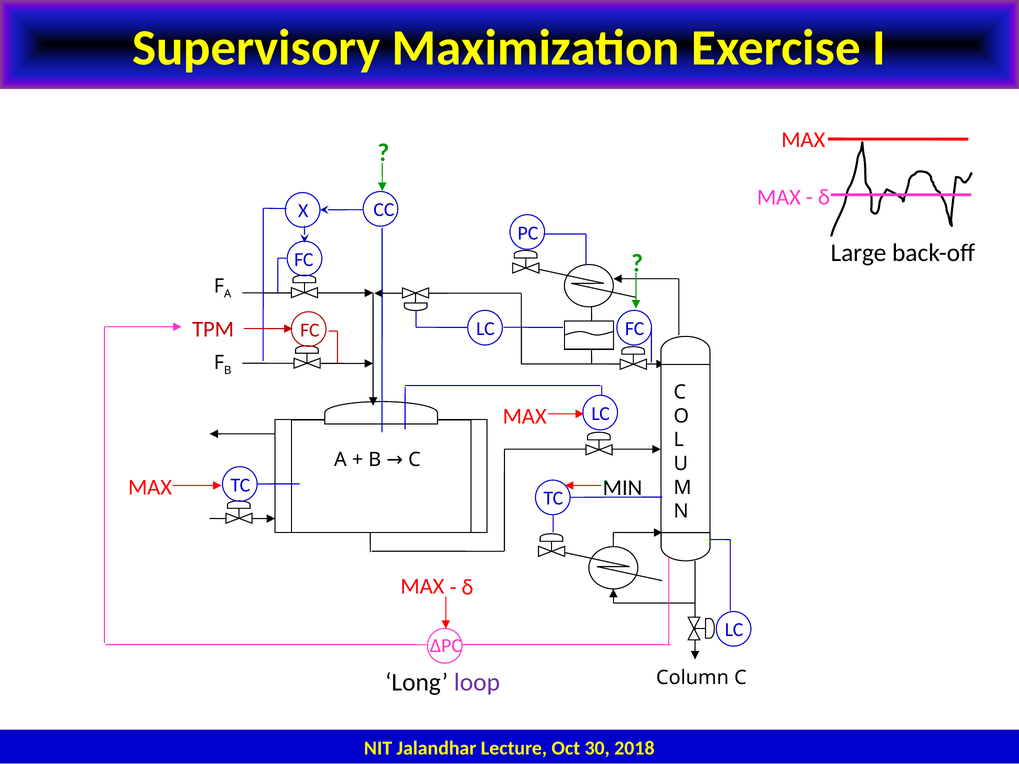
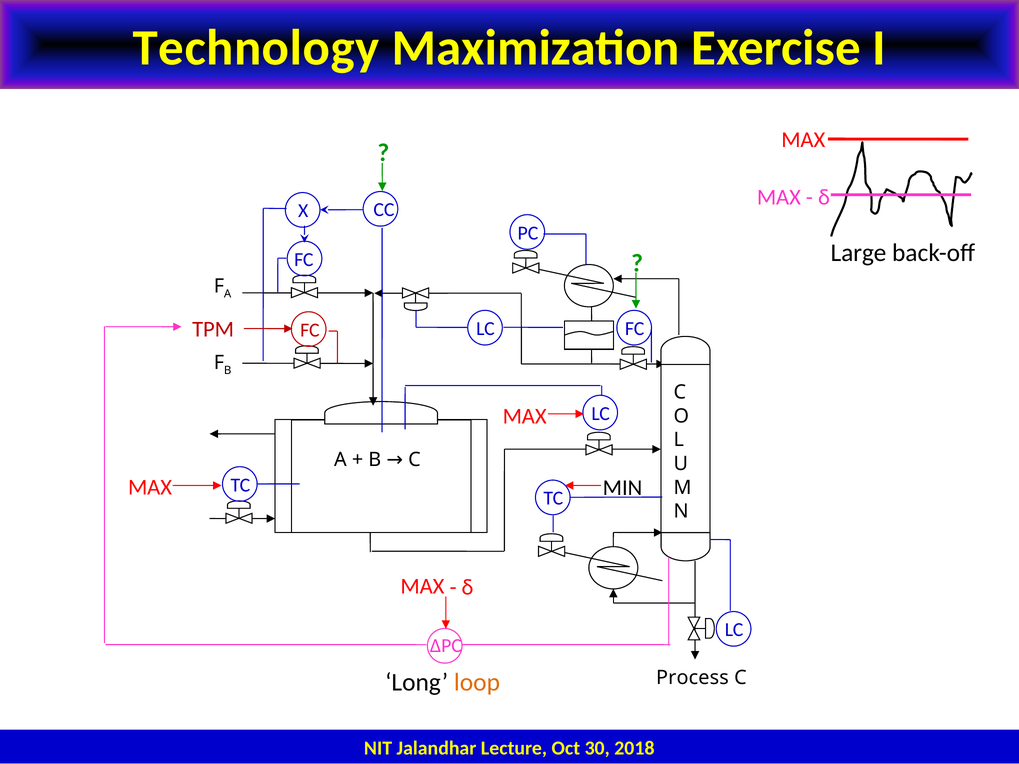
Supervisory: Supervisory -> Technology (256, 48)
loop colour: purple -> orange (477, 683)
Column: Column -> Process (692, 678)
